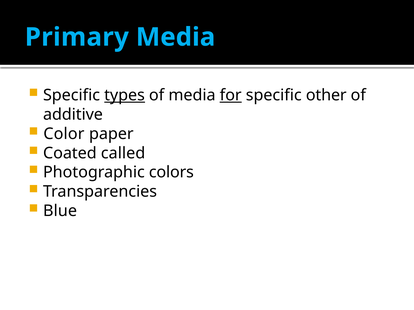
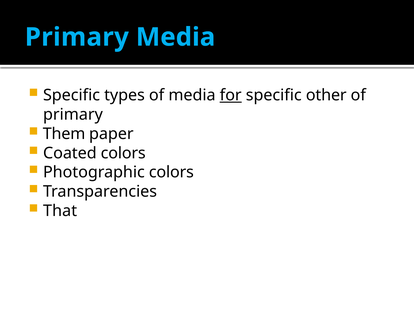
types underline: present -> none (125, 95)
additive: additive -> primary (73, 115)
Color: Color -> Them (64, 134)
Coated called: called -> colors (123, 153)
Blue: Blue -> That (60, 211)
